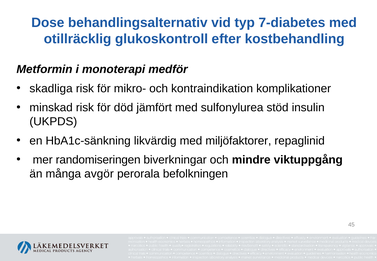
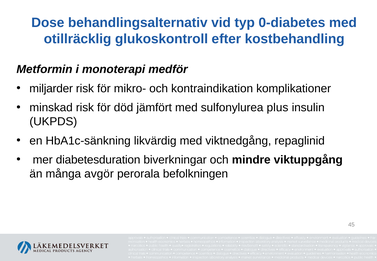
7-diabetes: 7-diabetes -> 0-diabetes (292, 23)
skadliga: skadliga -> miljarder (51, 88)
stöd: stöd -> plus (277, 108)
miljöfaktorer: miljöfaktorer -> viktnedgång (238, 141)
randomiseringen: randomiseringen -> diabetesduration (98, 160)
